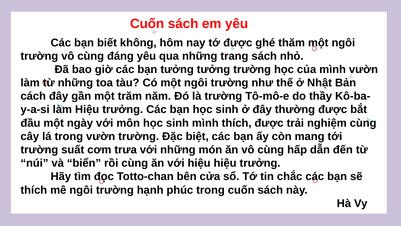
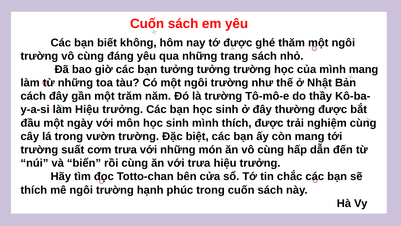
mình vườn: vườn -> mang (364, 69)
với hiệu: hiệu -> trưa (199, 163)
